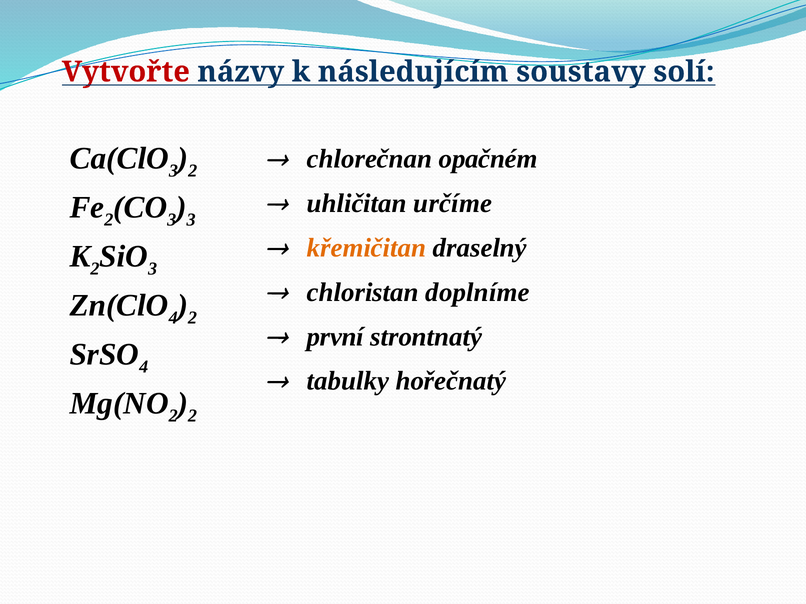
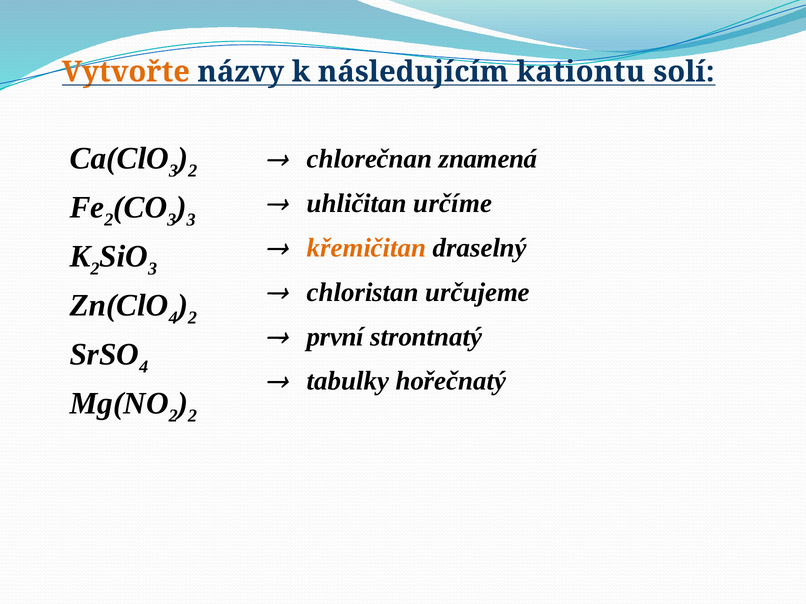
Vytvořte colour: red -> orange (126, 72)
soustavy: soustavy -> kationtu (581, 72)
opačném: opačném -> znamená (488, 159)
doplníme: doplníme -> určujeme (478, 292)
